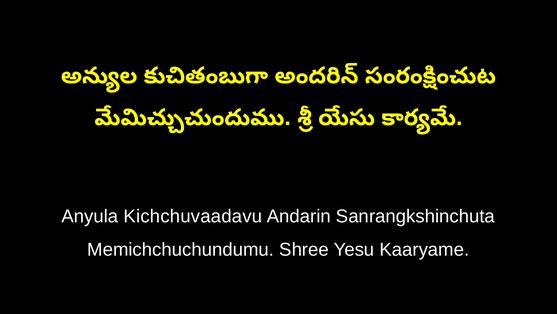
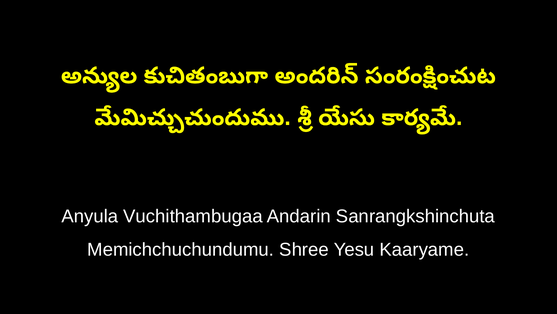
Kichchuvaadavu: Kichchuvaadavu -> Vuchithambugaa (193, 216)
